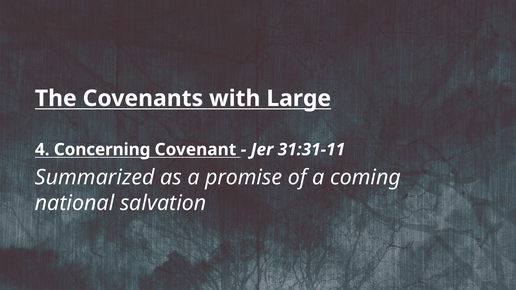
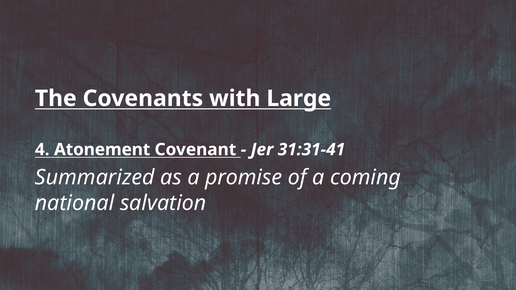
Concerning: Concerning -> Atonement (102, 150)
31:31-11: 31:31-11 -> 31:31-41 (311, 150)
